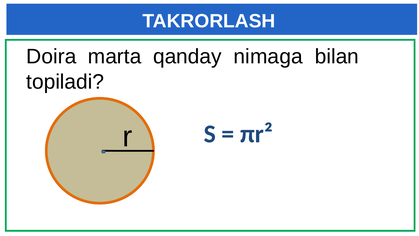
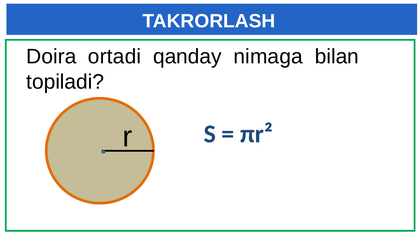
marta: marta -> ortadi (115, 57)
